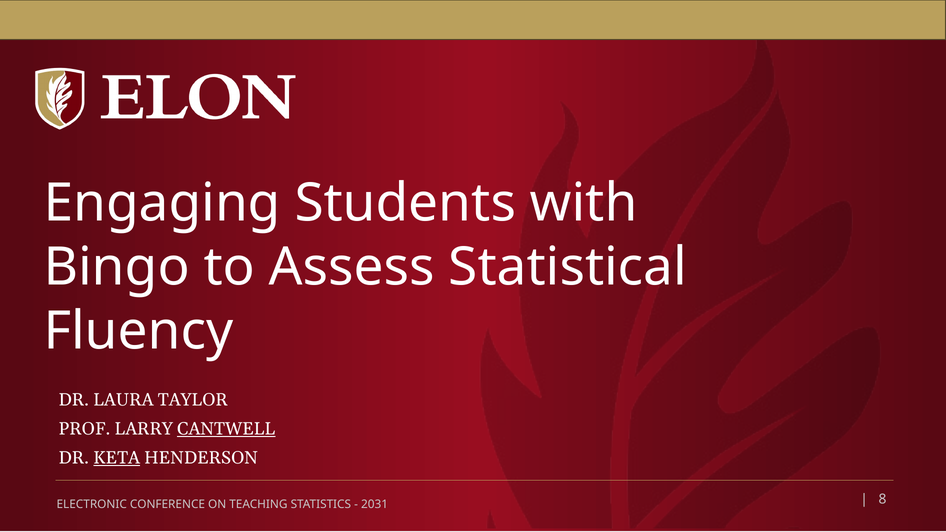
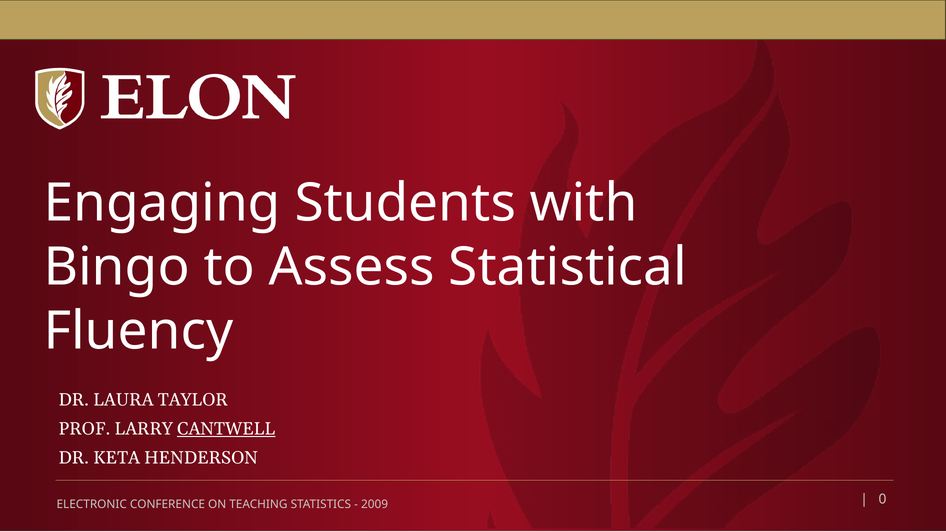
KETA underline: present -> none (117, 458)
8: 8 -> 0 (883, 499)
2031: 2031 -> 2009 (375, 504)
